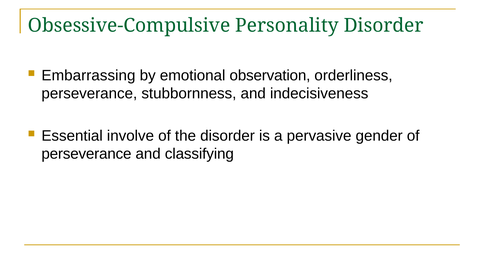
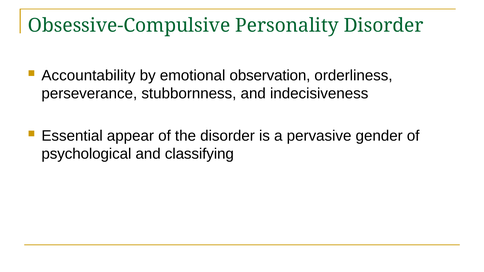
Embarrassing: Embarrassing -> Accountability (88, 75)
involve: involve -> appear (130, 136)
perseverance: perseverance -> psychological (86, 154)
